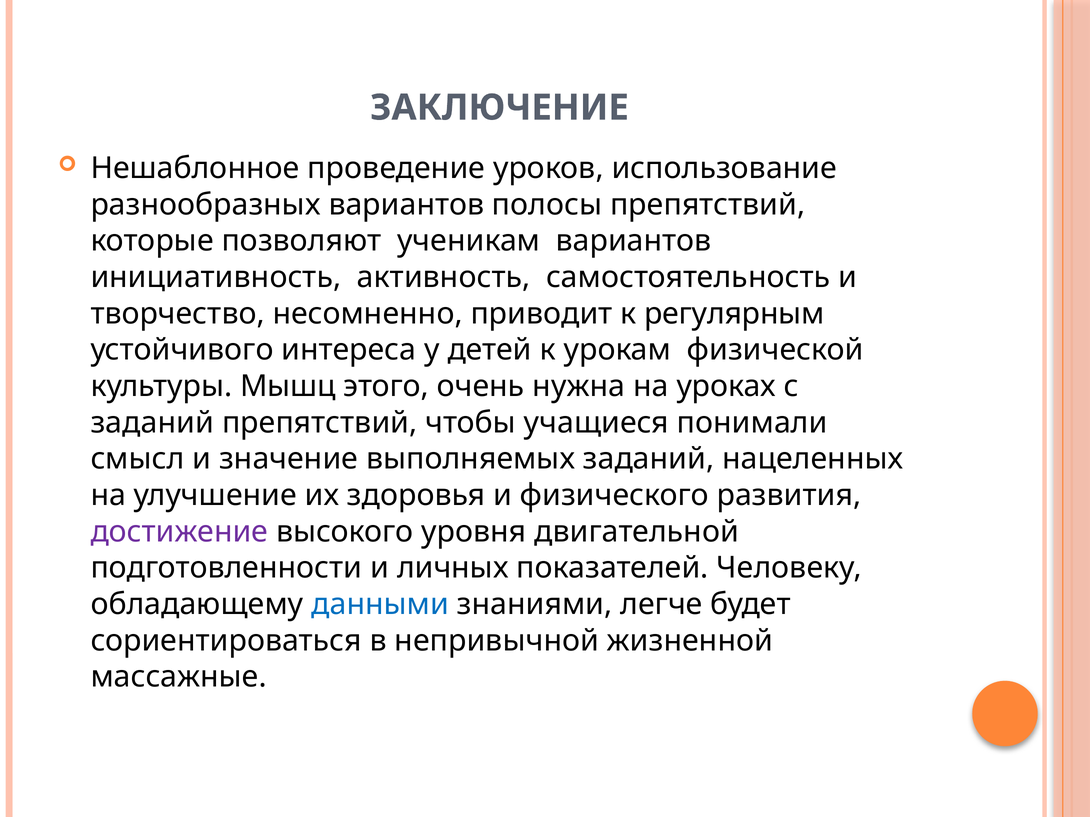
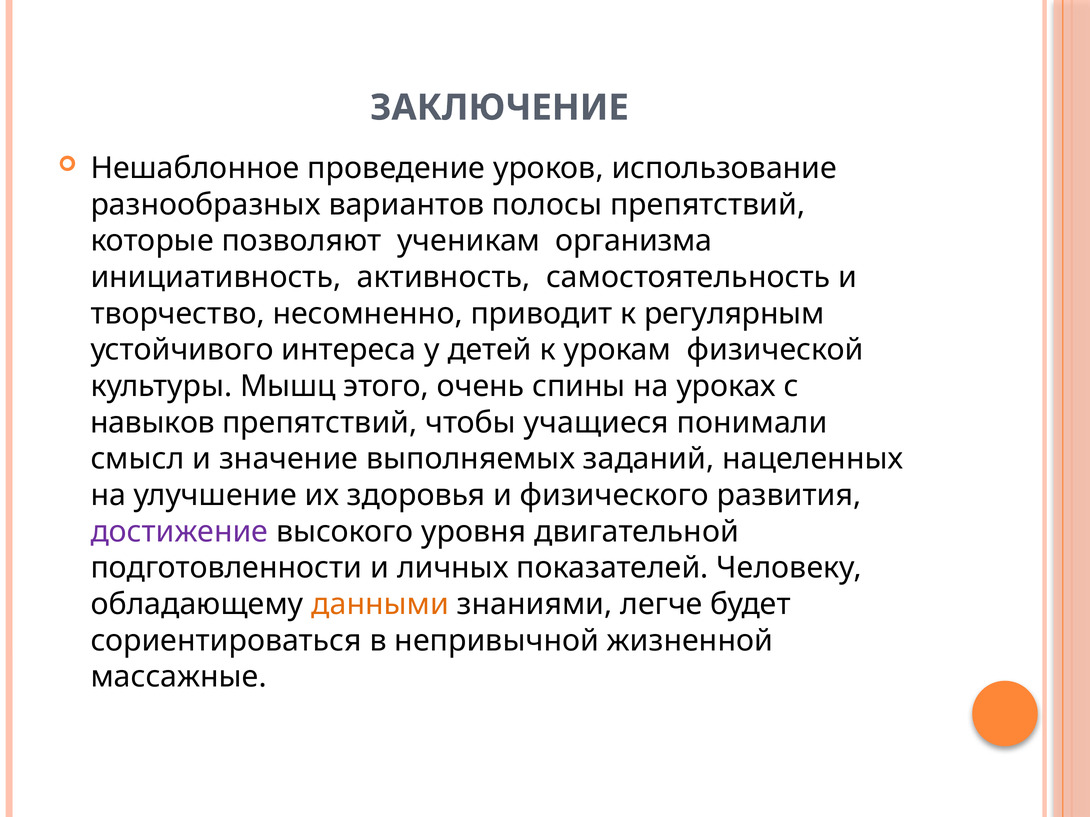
ученикам вариантов: вариантов -> организма (634, 241)
нужна: нужна -> спины (579, 387)
заданий: заданий -> навыков (153, 423)
данными colour: blue -> orange (380, 605)
